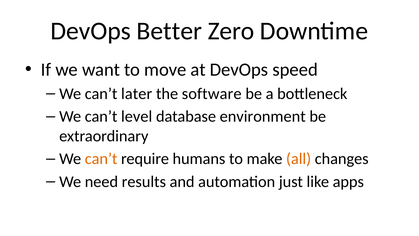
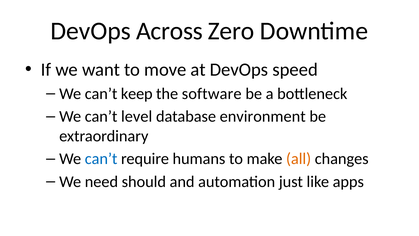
Better: Better -> Across (169, 31)
later: later -> keep (137, 94)
can’t colour: orange -> blue (101, 159)
results: results -> should (144, 181)
